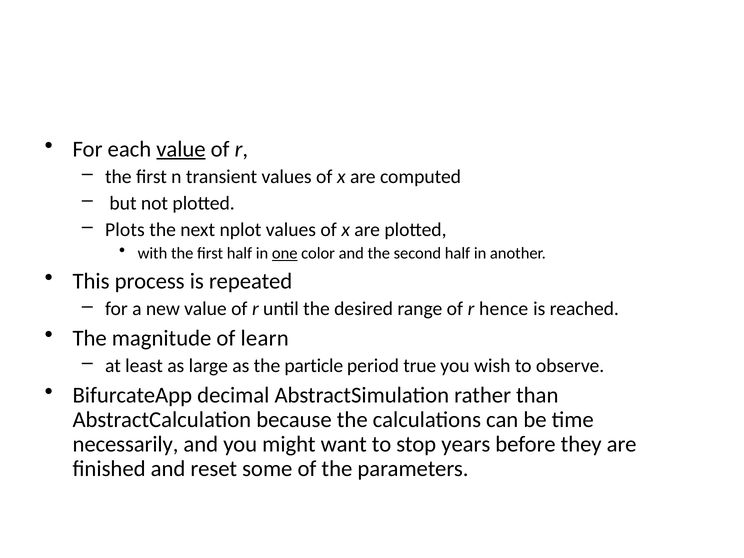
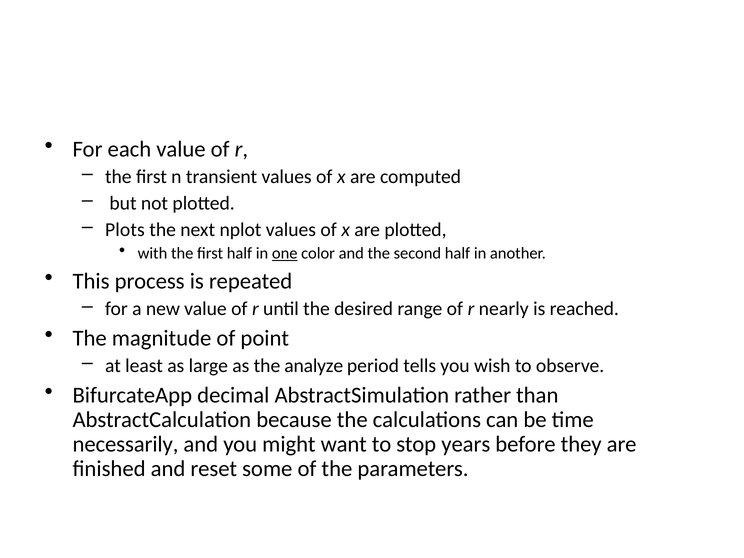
value underline: present -> none (181, 149)
hence: hence -> nearly (504, 309)
learn: learn -> point (265, 338)
particle: particle -> analyze (314, 366)
true: true -> tells (420, 366)
